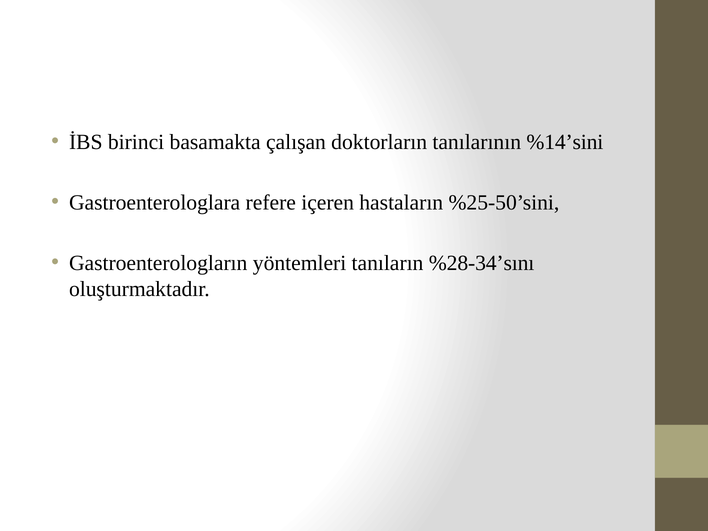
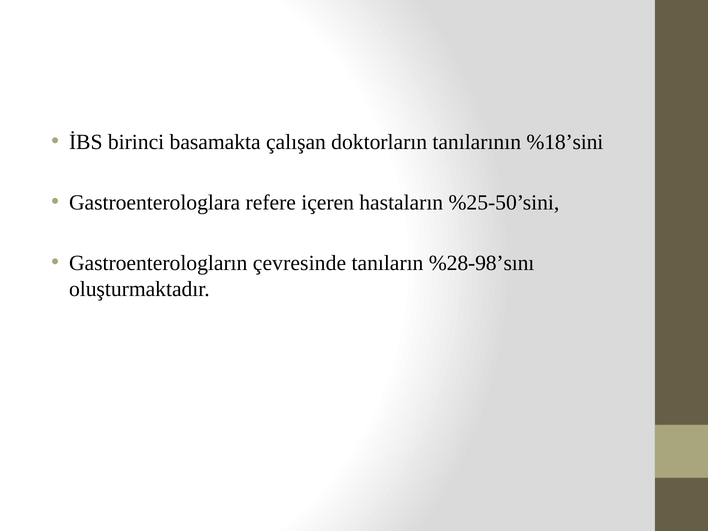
%14’sini: %14’sini -> %18’sini (565, 142)
yöntemleri: yöntemleri -> çevresinde (299, 263)
%28-34’sını: %28-34’sını -> %28-98’sını (482, 263)
